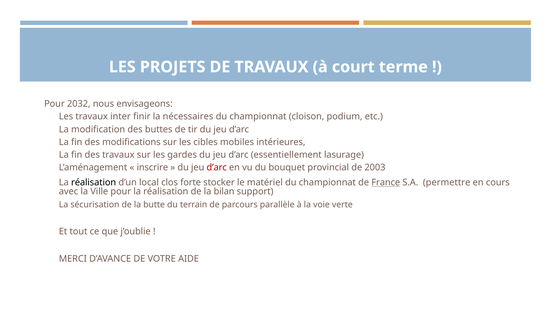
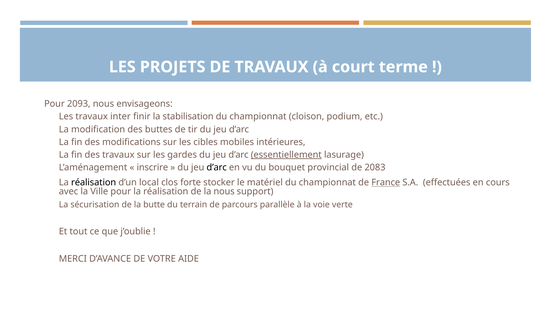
2032: 2032 -> 2093 (79, 104)
nécessaires: nécessaires -> stabilisation (188, 117)
essentiellement underline: none -> present (286, 155)
d’arc colour: red -> black (217, 167)
2003: 2003 -> 2083 (375, 167)
permettre: permettre -> effectuées (447, 183)
la bilan: bilan -> nous (224, 191)
